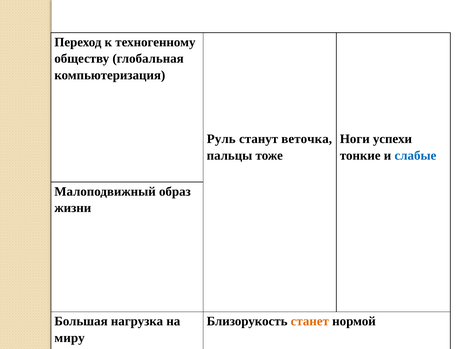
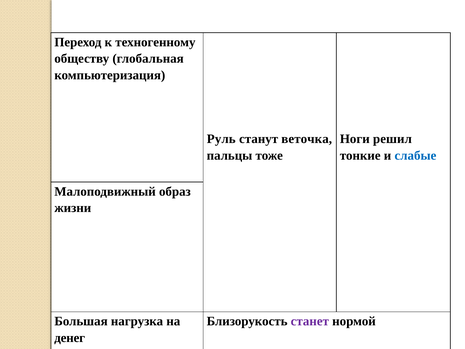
успехи: успехи -> решил (392, 139)
станет colour: orange -> purple (310, 321)
миру: миру -> денег (70, 338)
